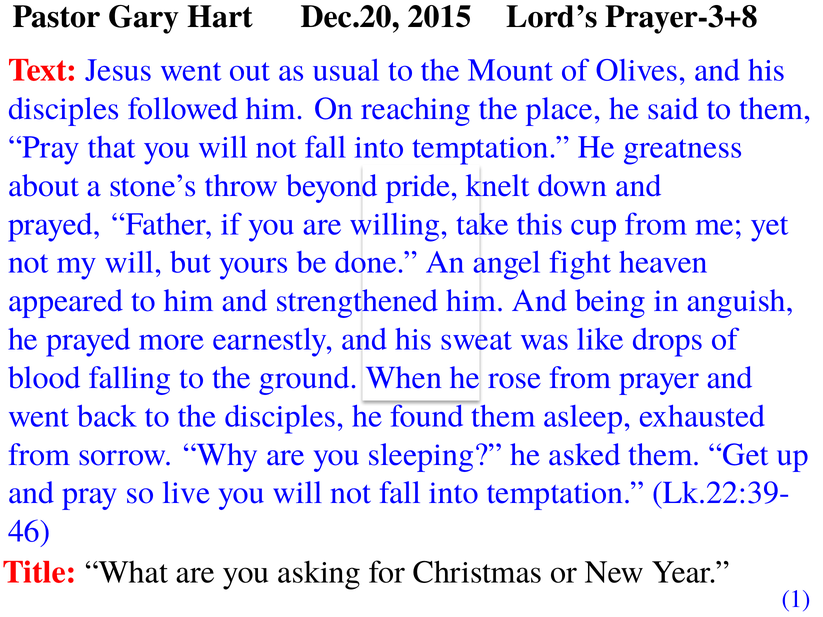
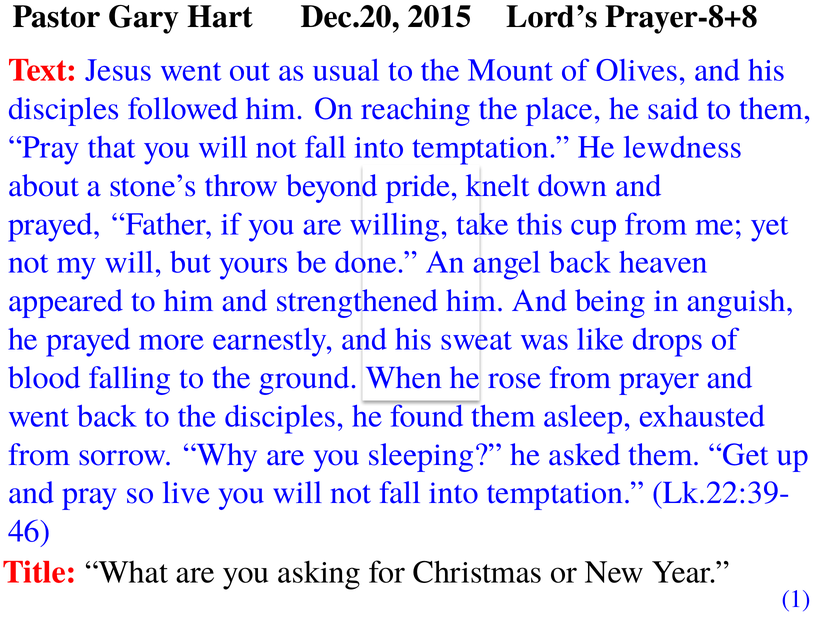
Prayer-3+8: Prayer-3+8 -> Prayer-8+8 (682, 16)
greatness: greatness -> lewdness (683, 147)
angel fight: fight -> back (580, 262)
